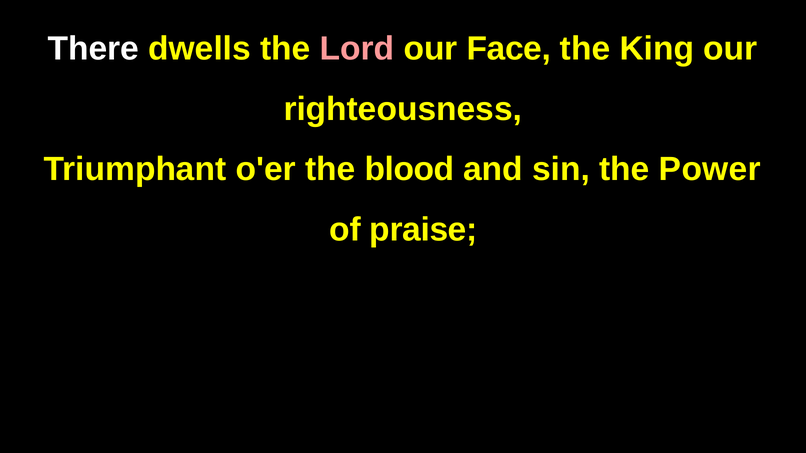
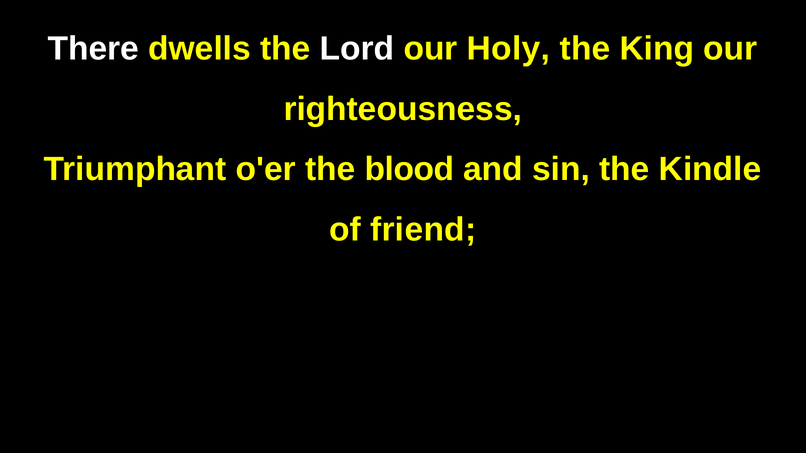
Lord colour: pink -> white (357, 49)
Face: Face -> Holy (509, 49)
Power: Power -> Kindle (710, 170)
praise: praise -> friend (423, 230)
